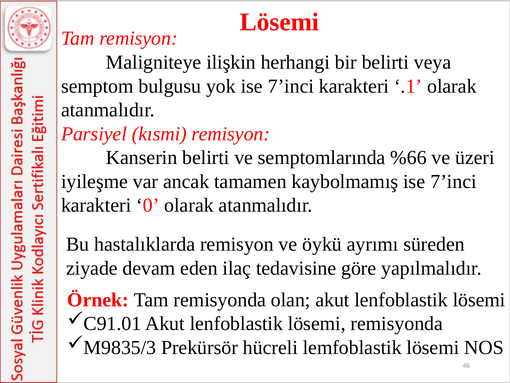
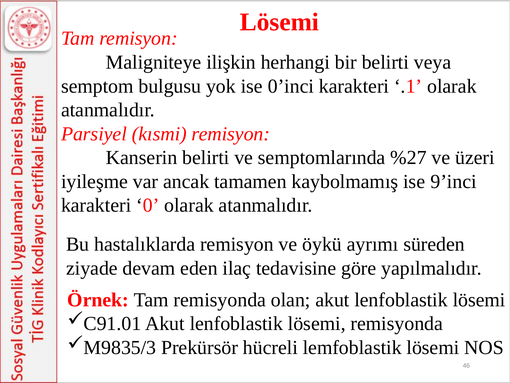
yok ise 7’inci: 7’inci -> 0’inci (291, 86)
%66: %66 -> %27 (408, 157)
kaybolmamış ise 7’inci: 7’inci -> 9’inci (454, 181)
